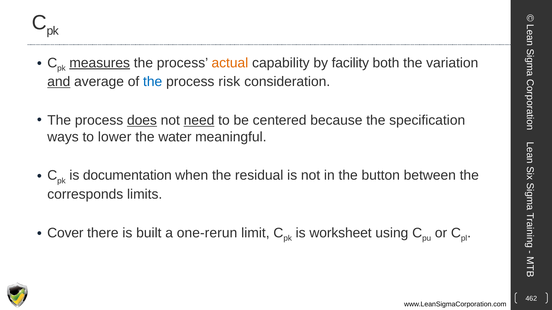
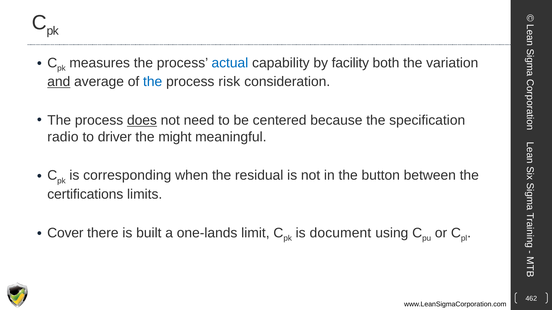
measures underline: present -> none (100, 63)
actual colour: orange -> blue (230, 63)
need underline: present -> none (199, 121)
ways: ways -> radio (63, 137)
lower: lower -> driver (115, 137)
water: water -> might (175, 137)
documentation: documentation -> corresponding (127, 176)
corresponds: corresponds -> certifications (85, 195)
one-rerun: one-rerun -> one-lands (207, 233)
worksheet: worksheet -> document (340, 233)
